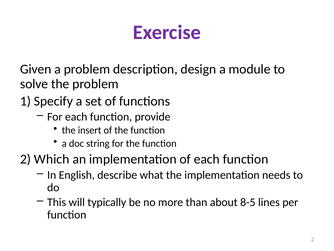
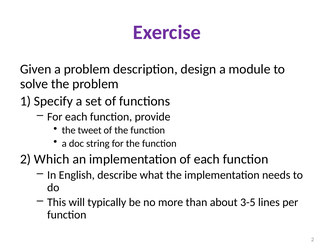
insert: insert -> tweet (90, 130)
8-5: 8-5 -> 3-5 (248, 202)
